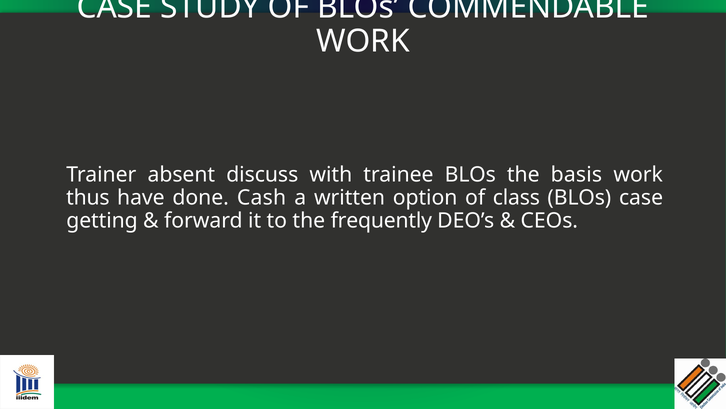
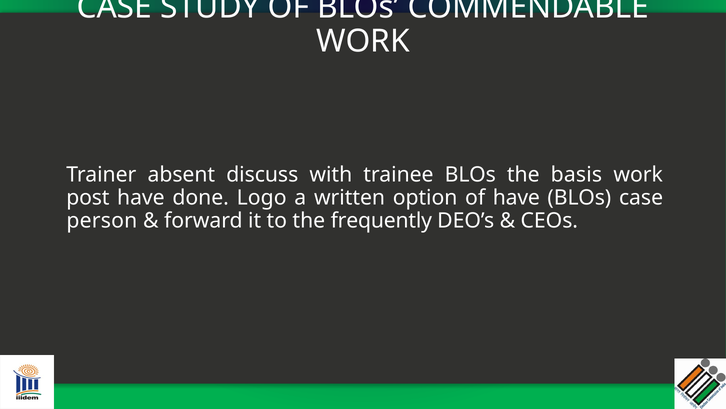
thus: thus -> post (88, 197)
Cash: Cash -> Logo (262, 197)
of class: class -> have (516, 197)
getting: getting -> person (102, 220)
